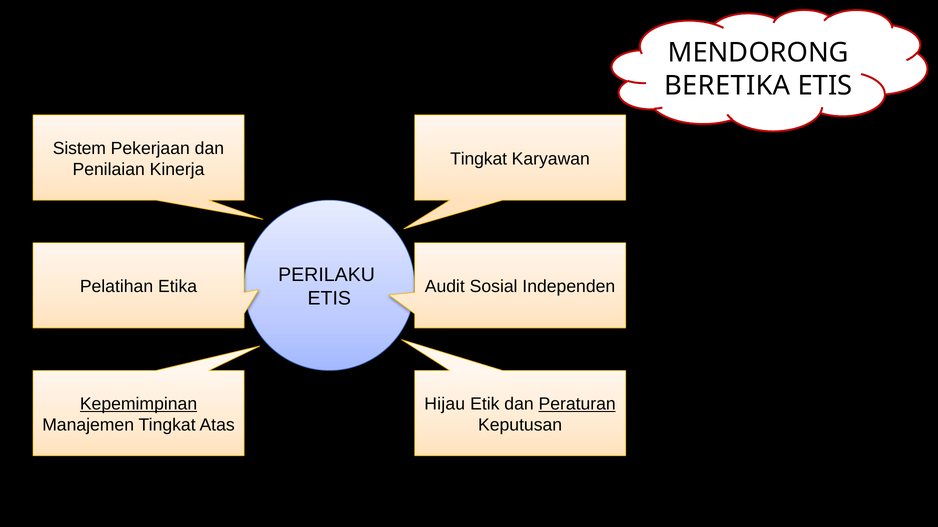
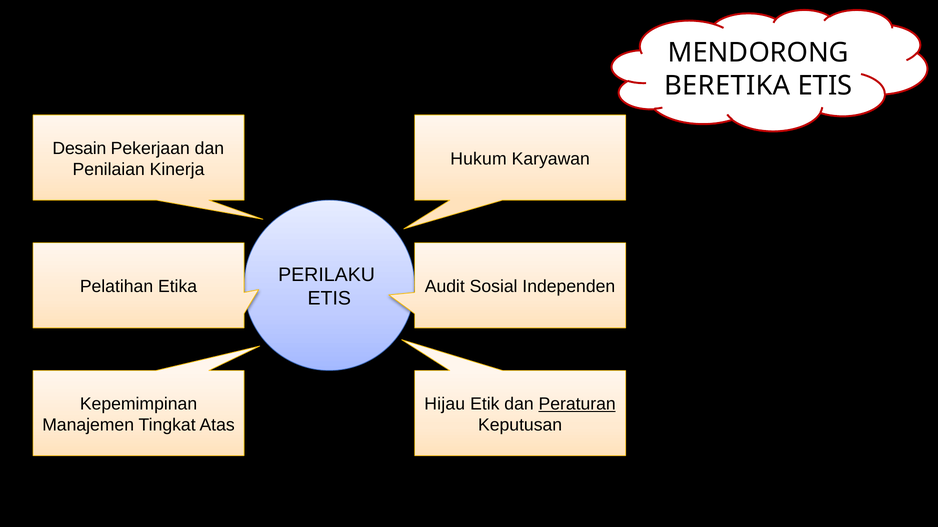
Sistem: Sistem -> Desain (79, 148)
Tingkat: Tingkat -> Hukum (478, 159)
Kepemimpinan underline: present -> none (139, 404)
